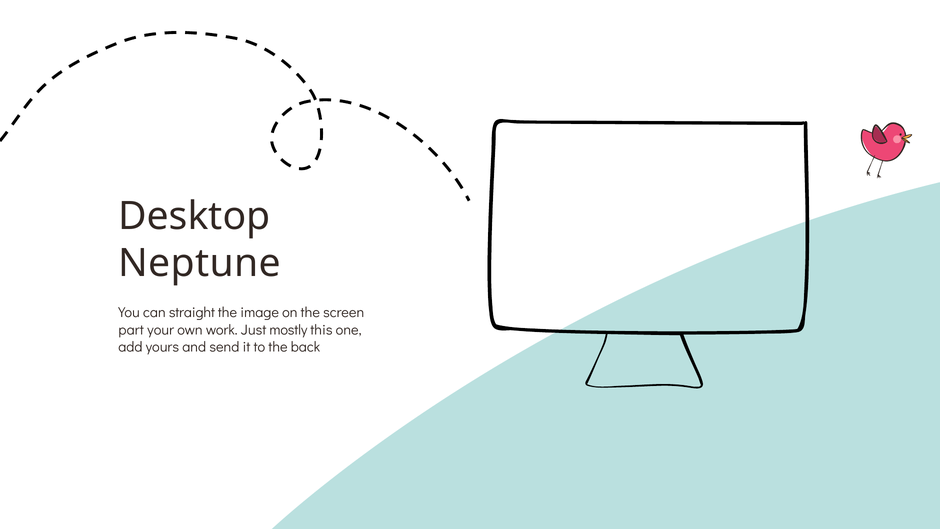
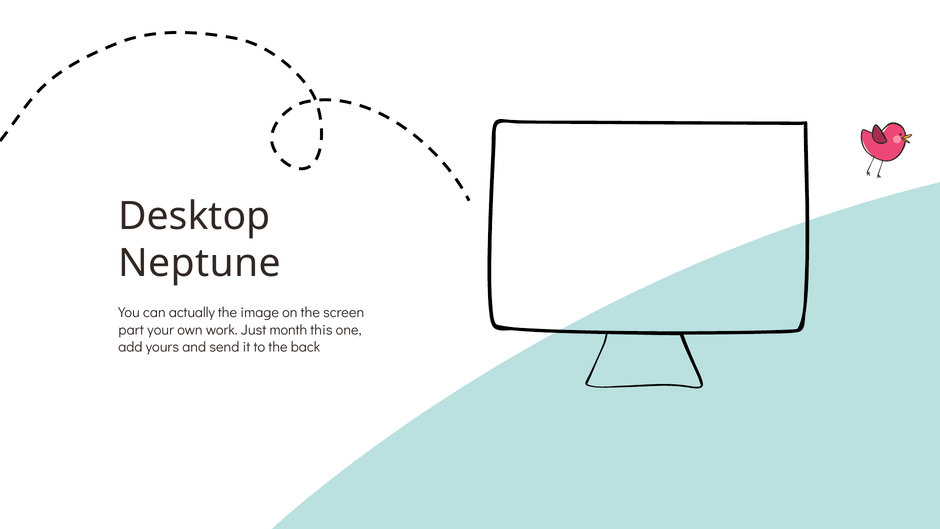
straight: straight -> actually (192, 313)
mostly: mostly -> month (288, 330)
